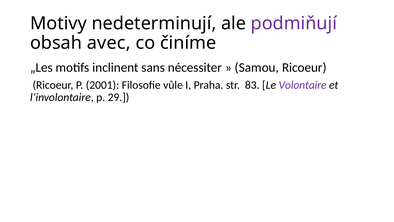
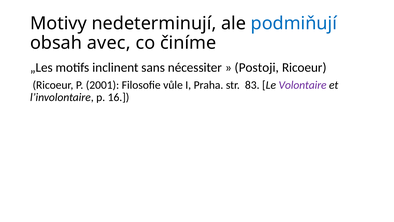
podmiňují colour: purple -> blue (294, 23)
Samou: Samou -> Postoji (257, 67)
29: 29 -> 16 (119, 97)
